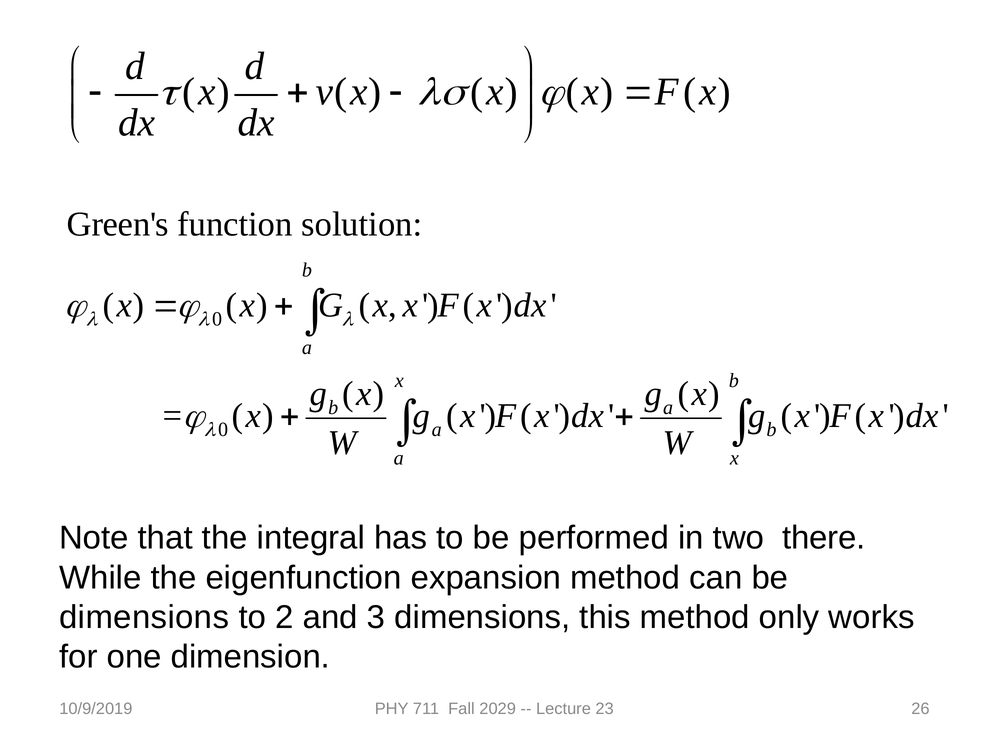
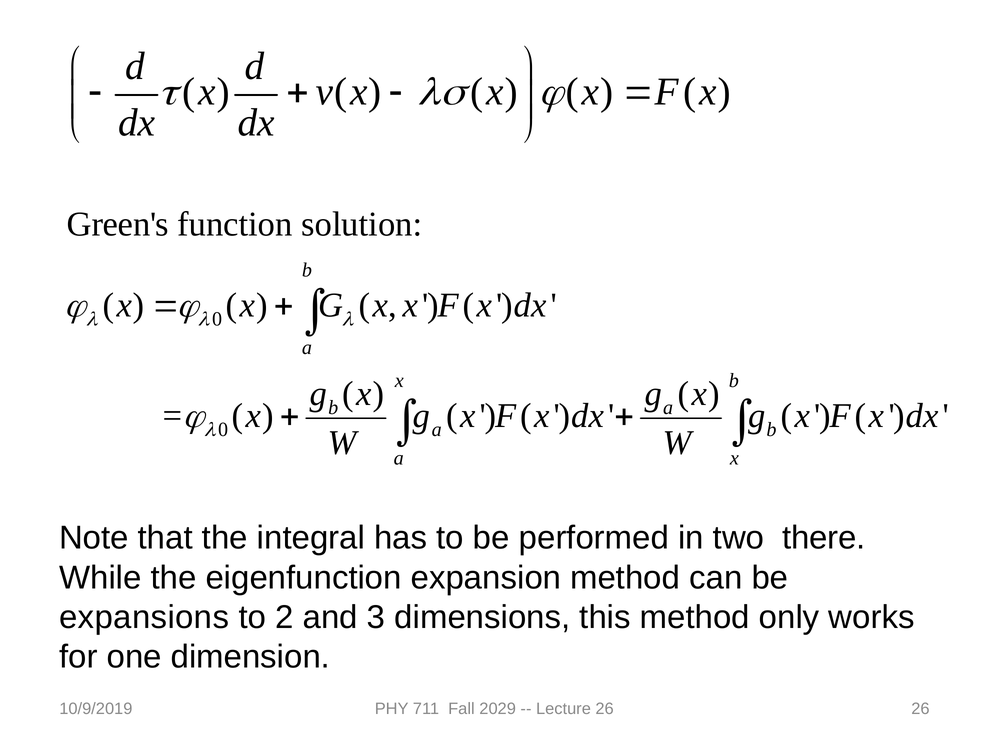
dimensions: dimensions -> expansions (144, 617)
Lecture 23: 23 -> 26 (605, 708)
